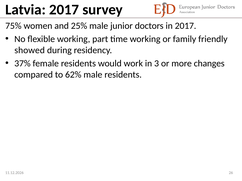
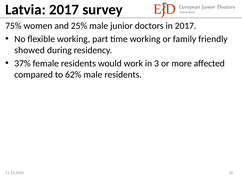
changes: changes -> affected (209, 64)
